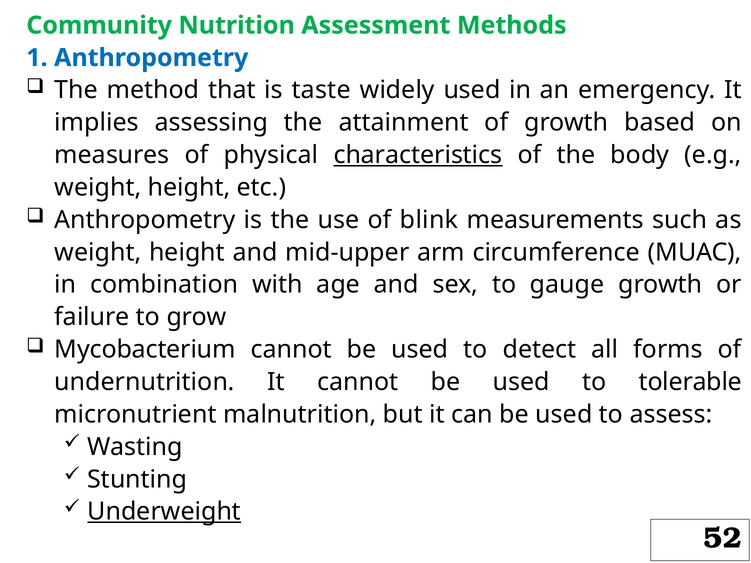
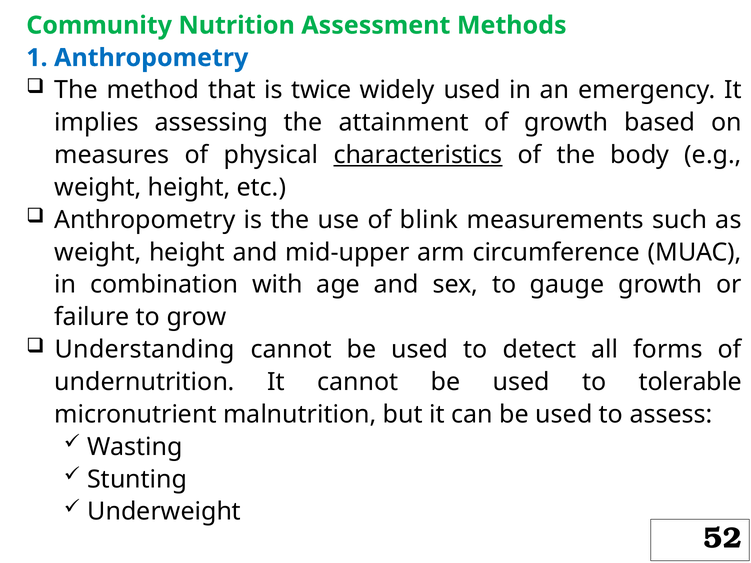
taste: taste -> twice (321, 90)
Mycobacterium: Mycobacterium -> Understanding (145, 350)
Underweight underline: present -> none (164, 512)
